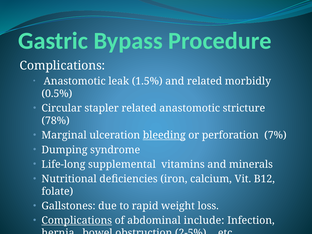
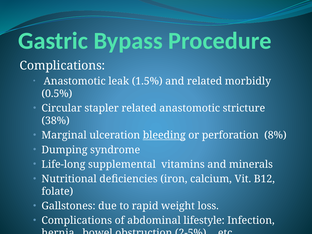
78%: 78% -> 38% (56, 121)
7%: 7% -> 8% (275, 135)
Complications underline: present -> none (77, 221)
include: include -> lifestyle (204, 221)
